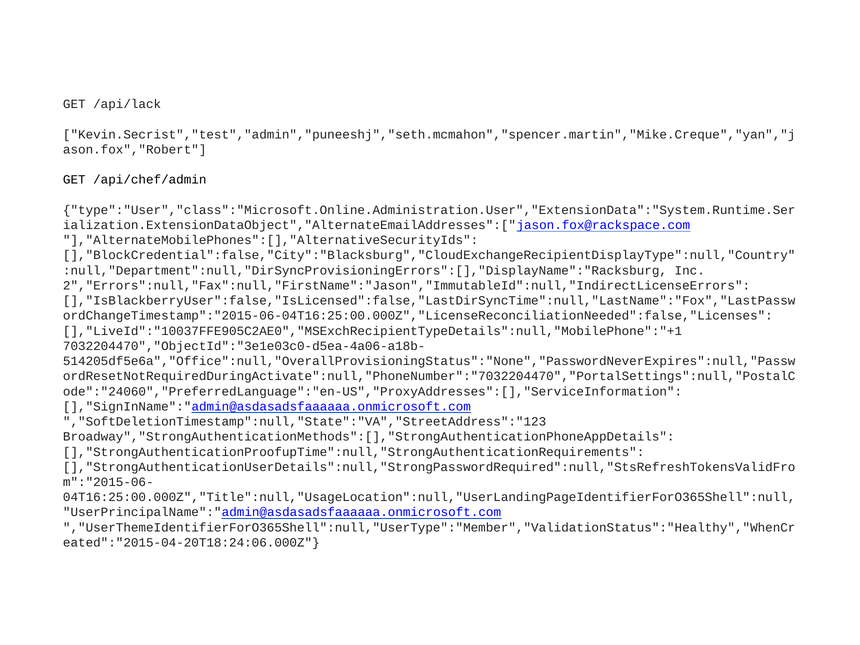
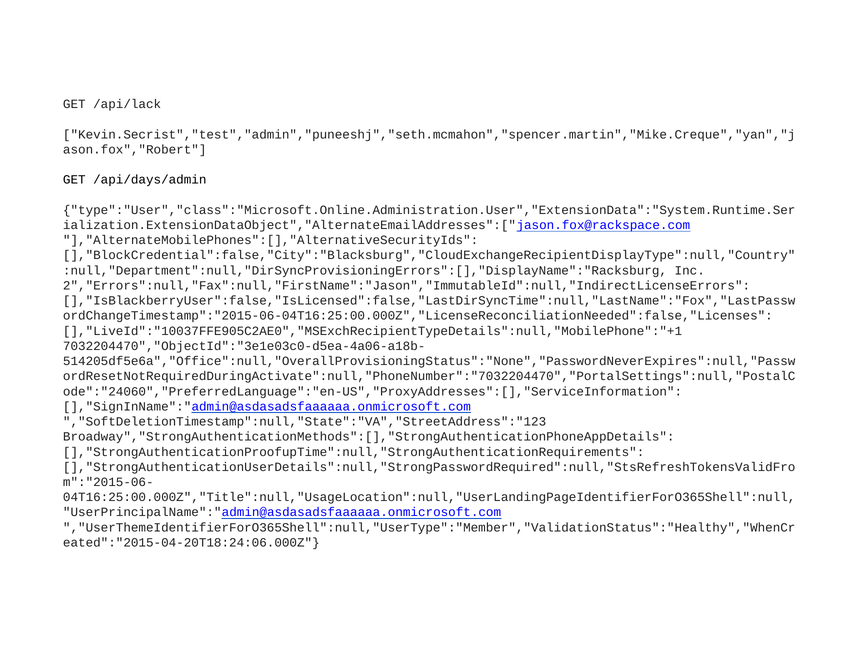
/api/chef/admin: /api/chef/admin -> /api/days/admin (150, 180)
